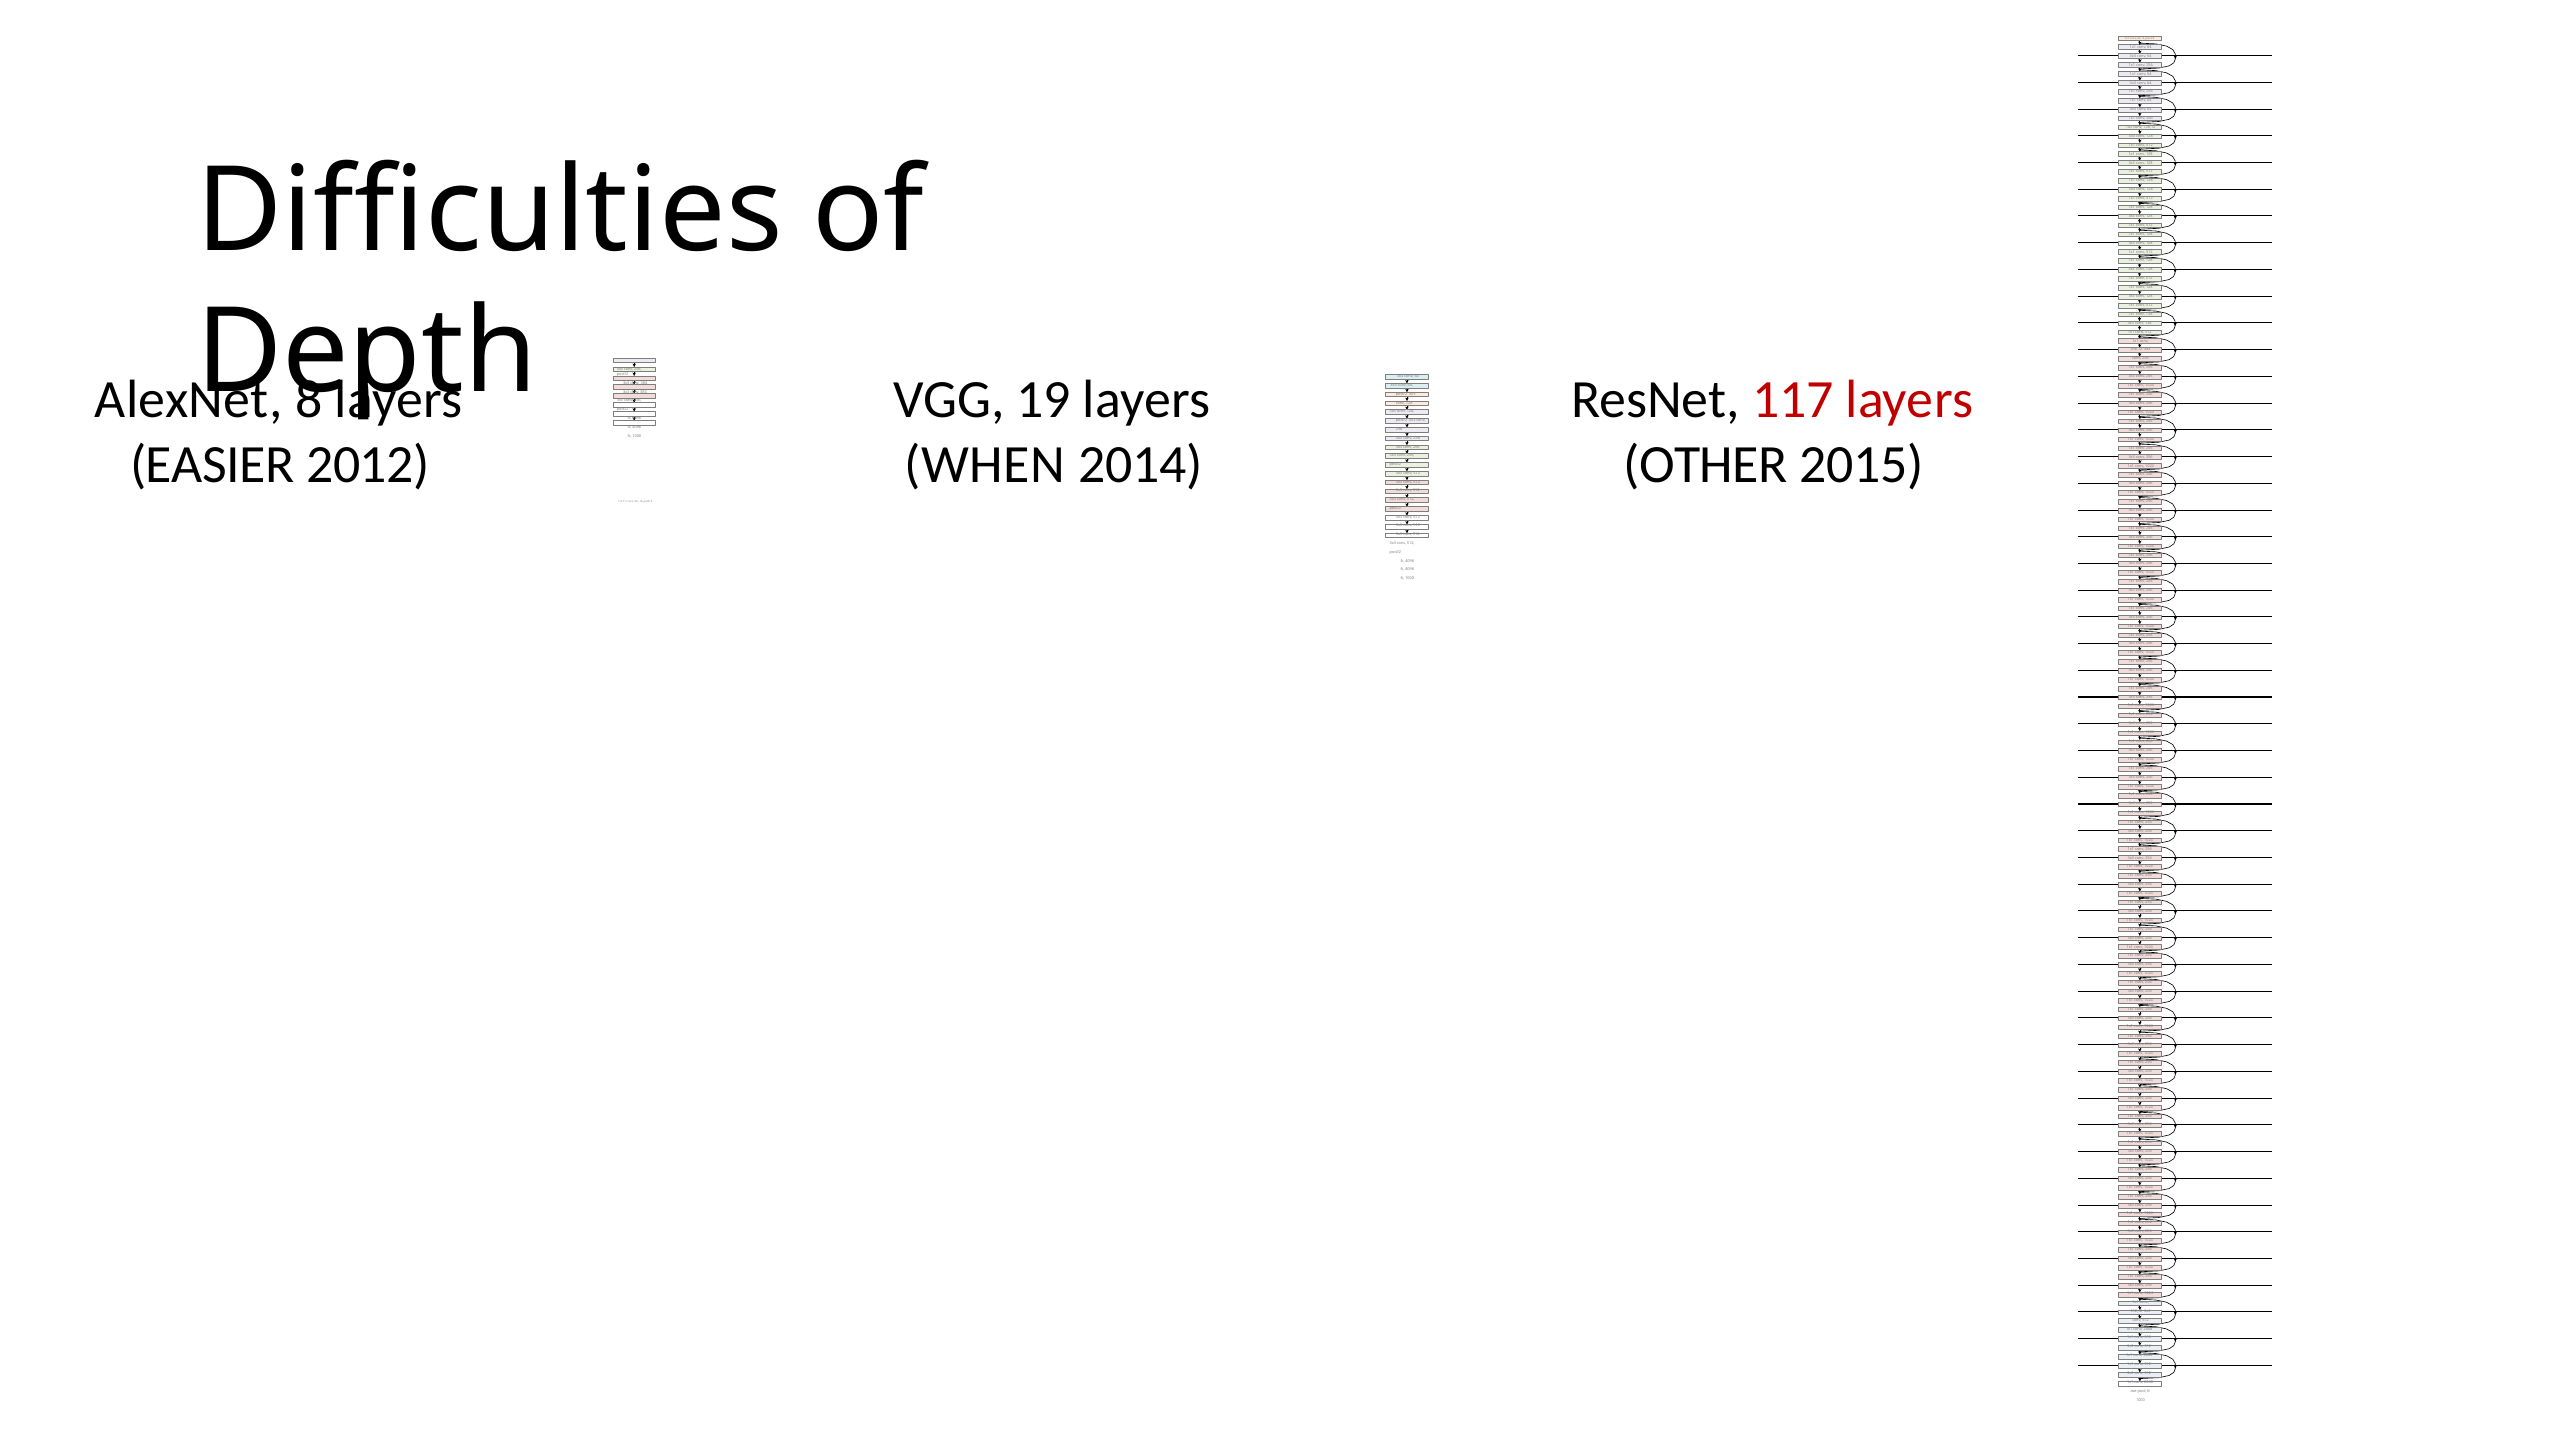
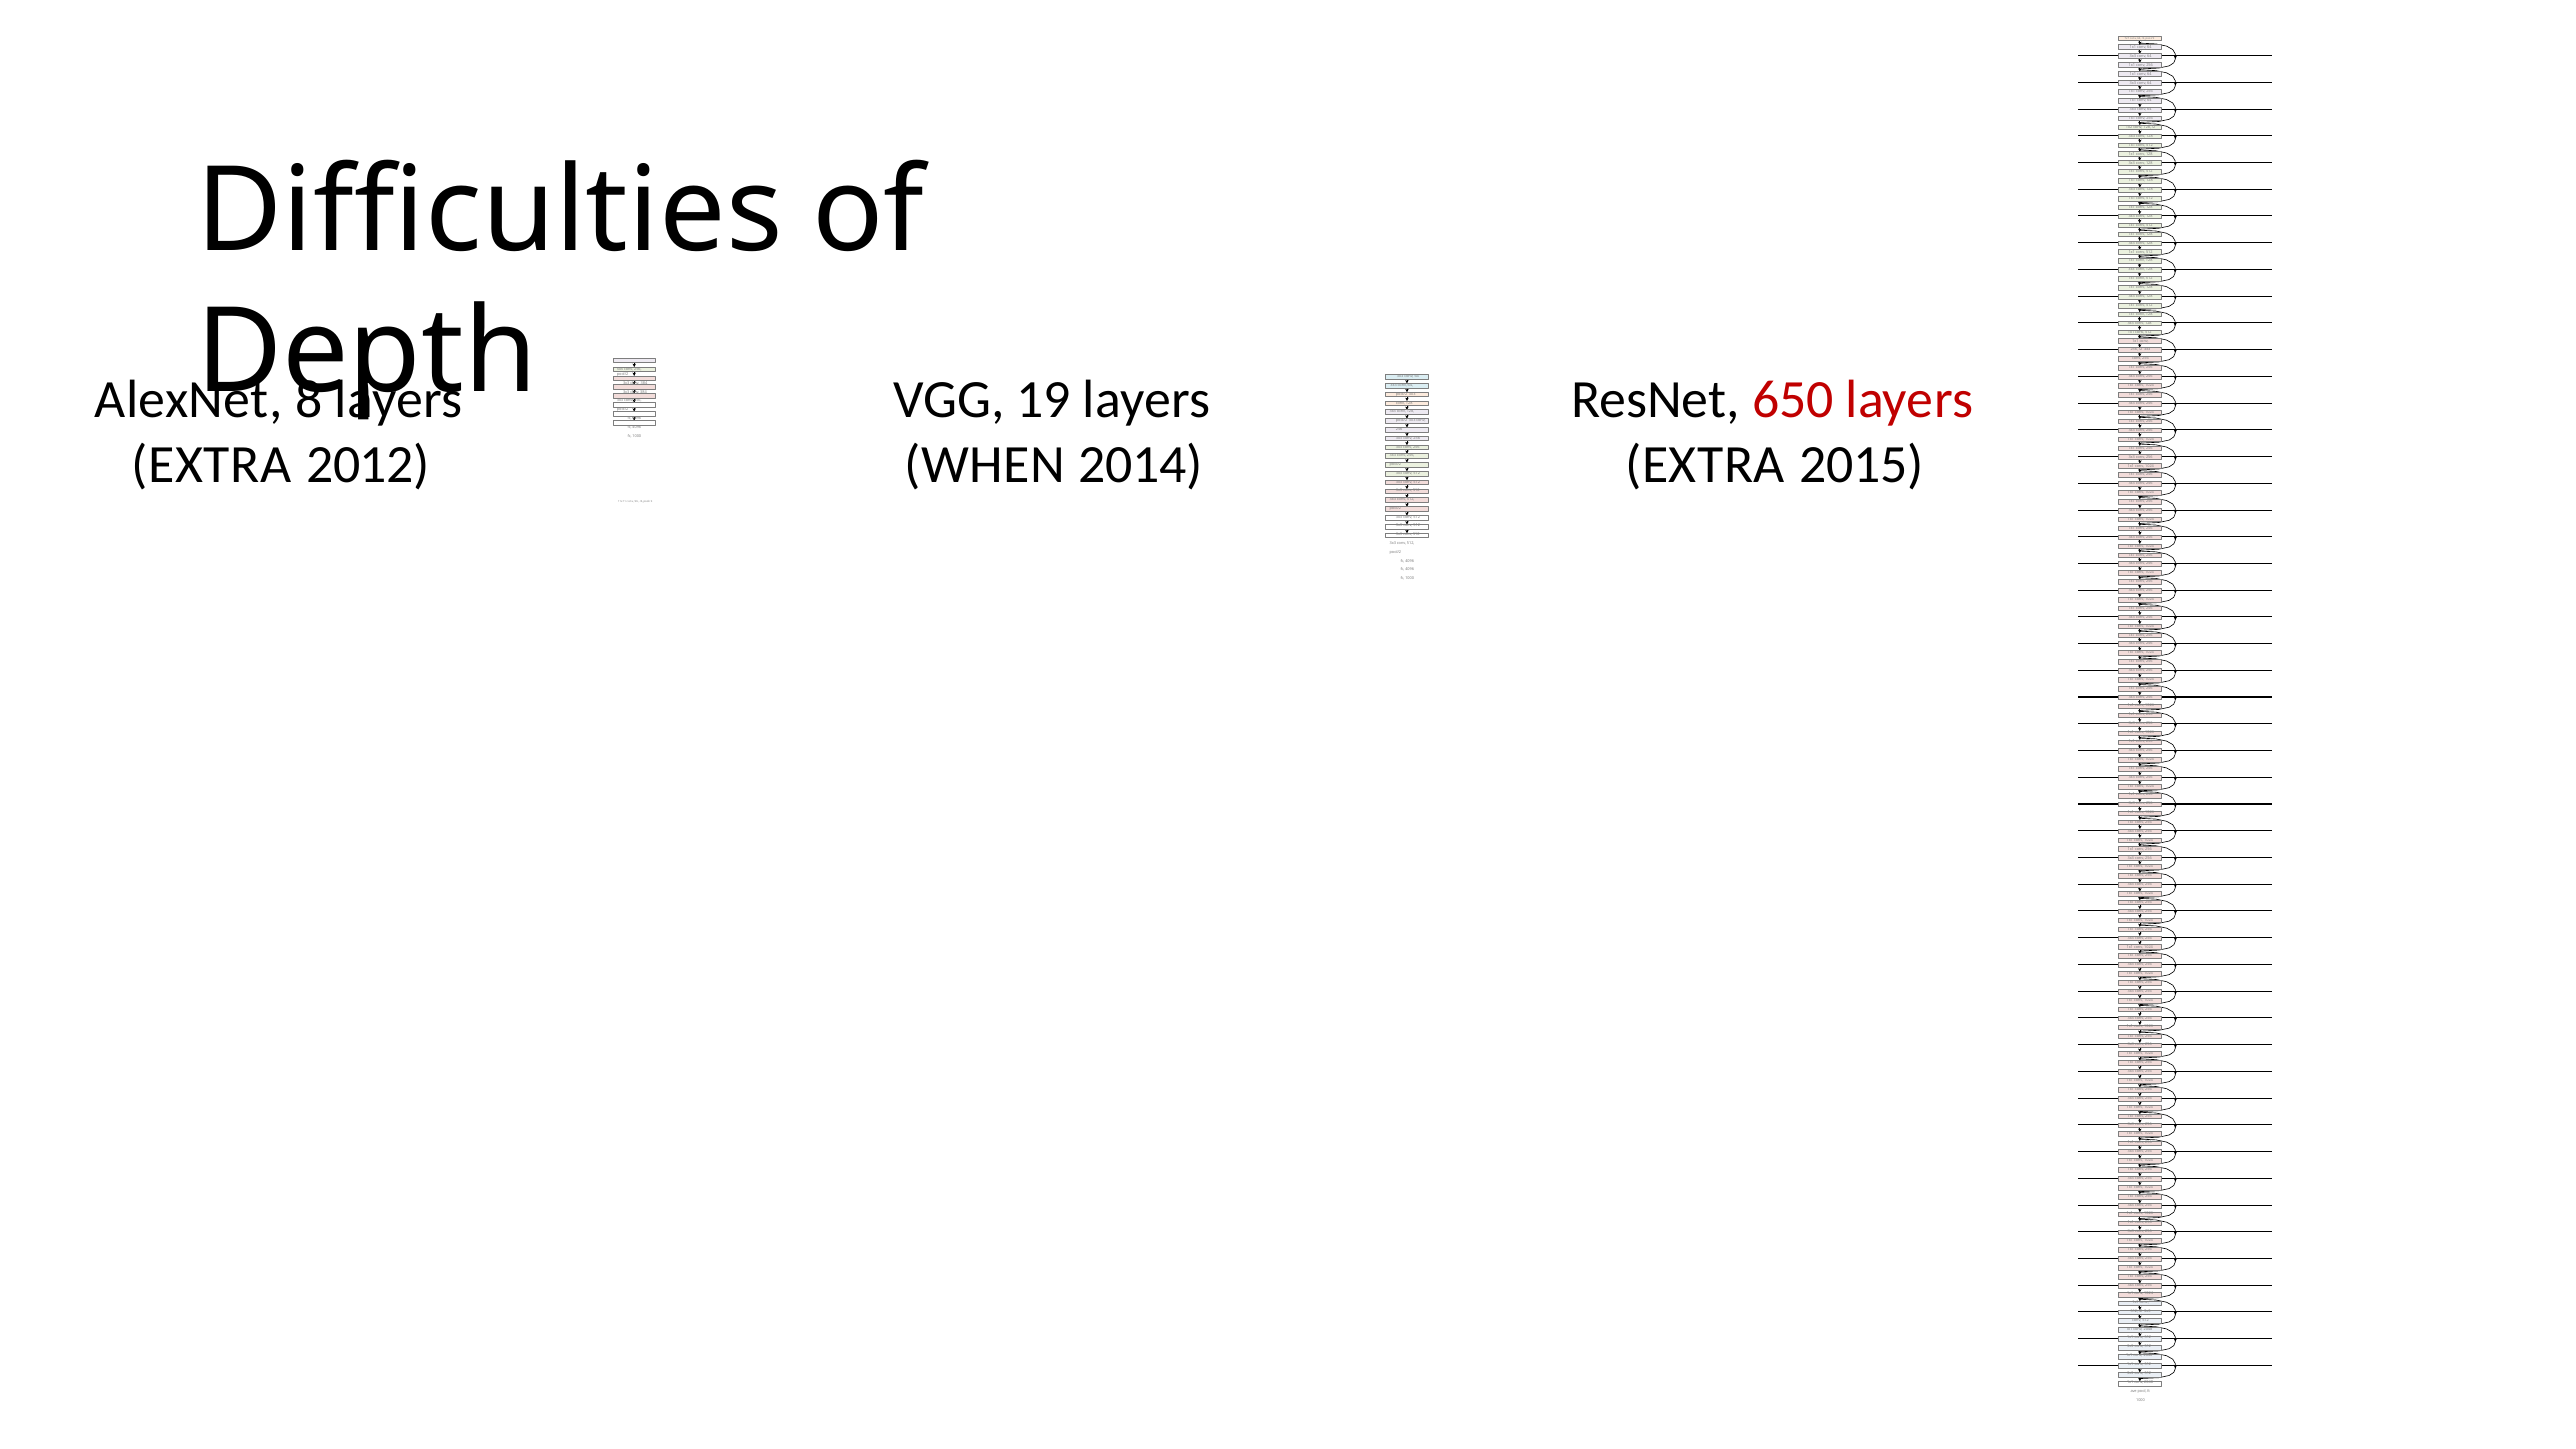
117: 117 -> 650 (1793, 400)
EASIER: EASIER -> EXTRA (212, 465)
OTHER: OTHER -> EXTRA (1705, 465)
